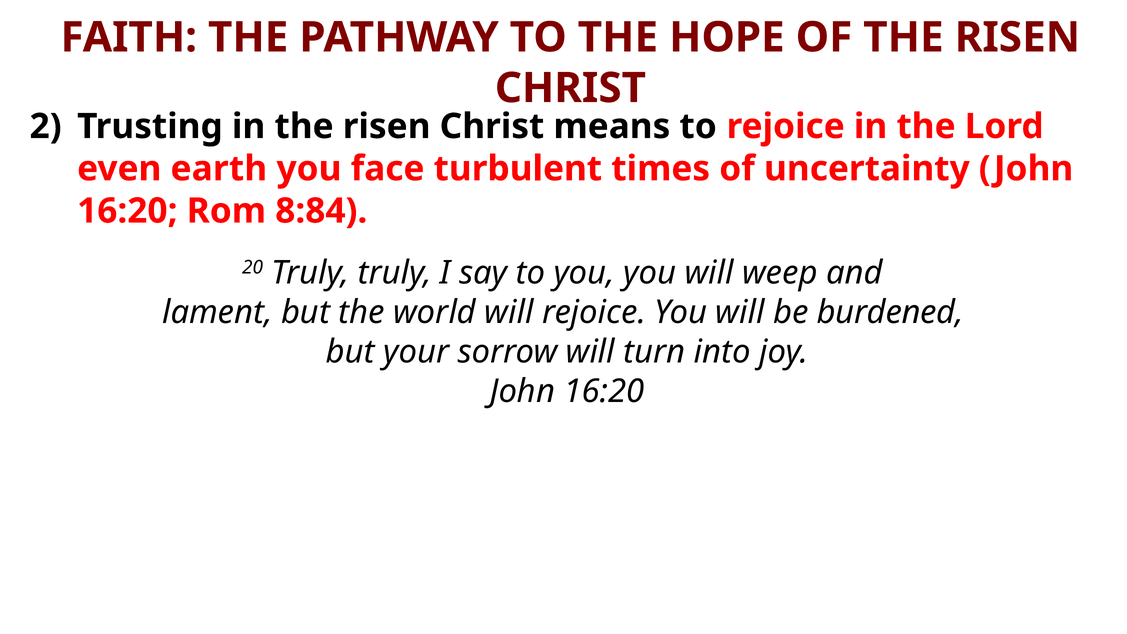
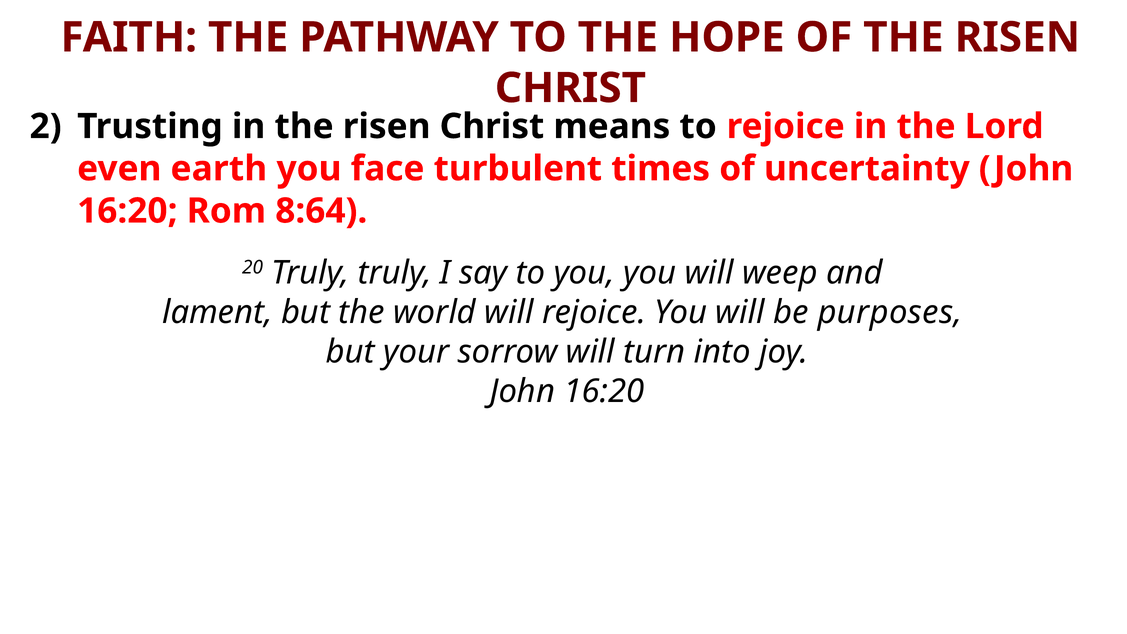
8:84: 8:84 -> 8:64 (321, 211)
burdened: burdened -> purposes (890, 312)
